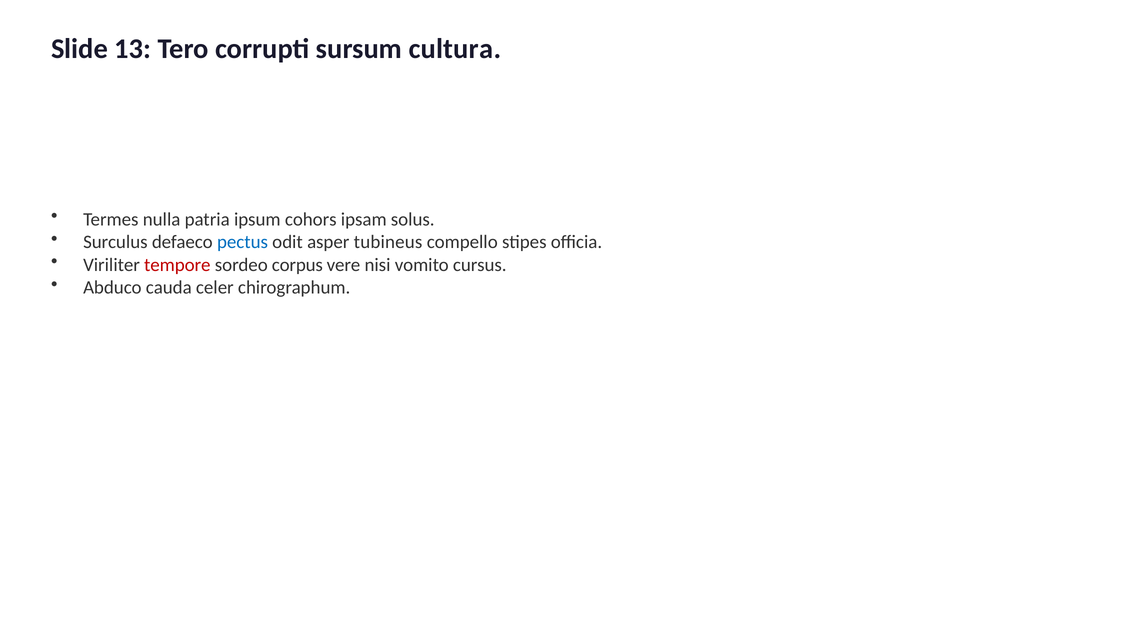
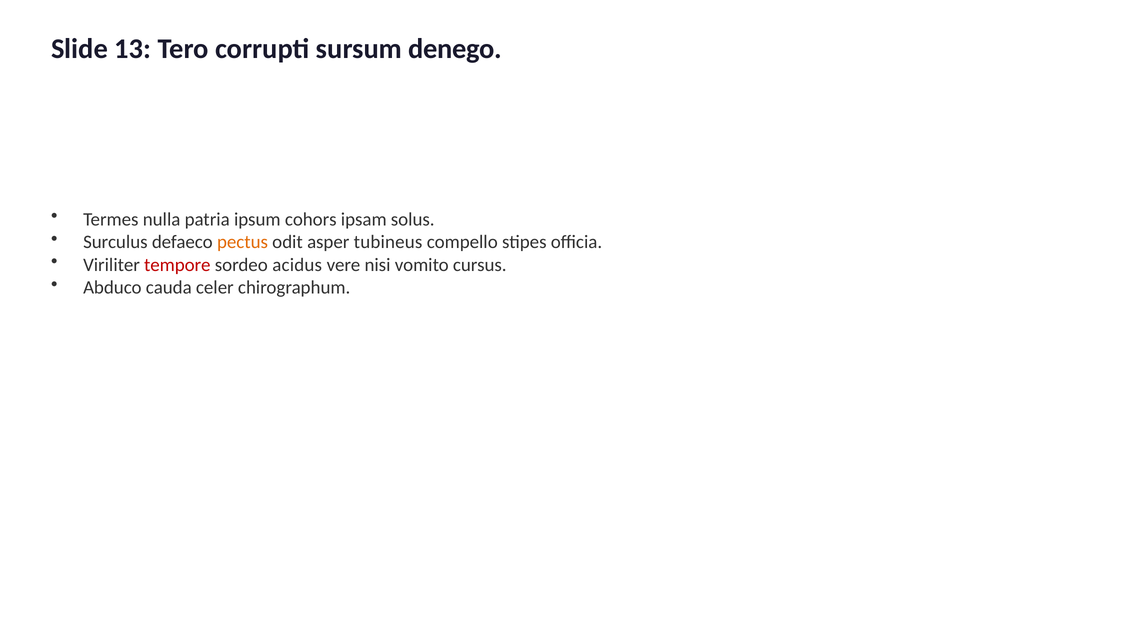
cultura: cultura -> denego (455, 49)
pectus colour: blue -> orange (243, 242)
corpus: corpus -> acidus (297, 265)
